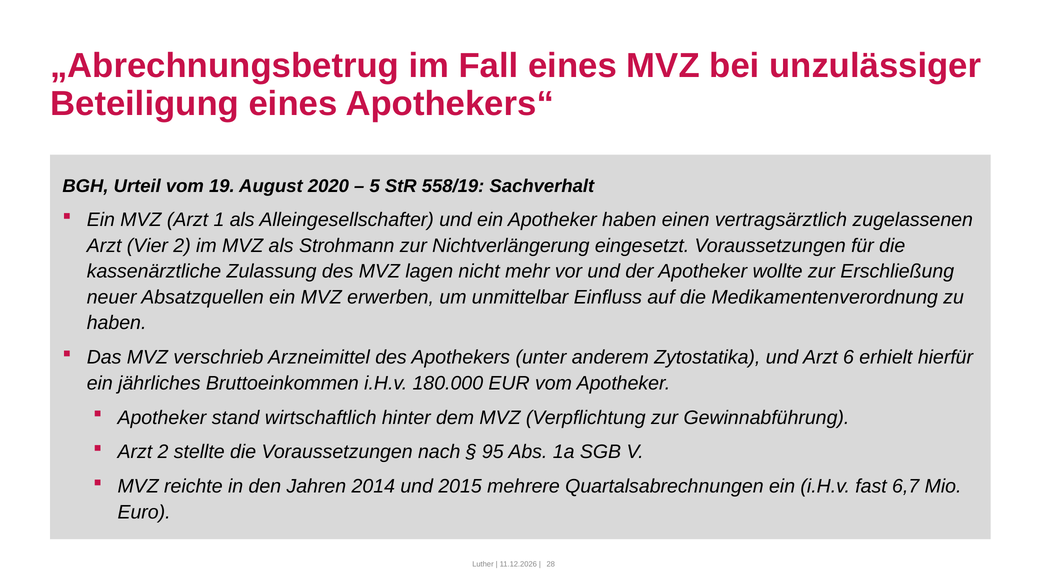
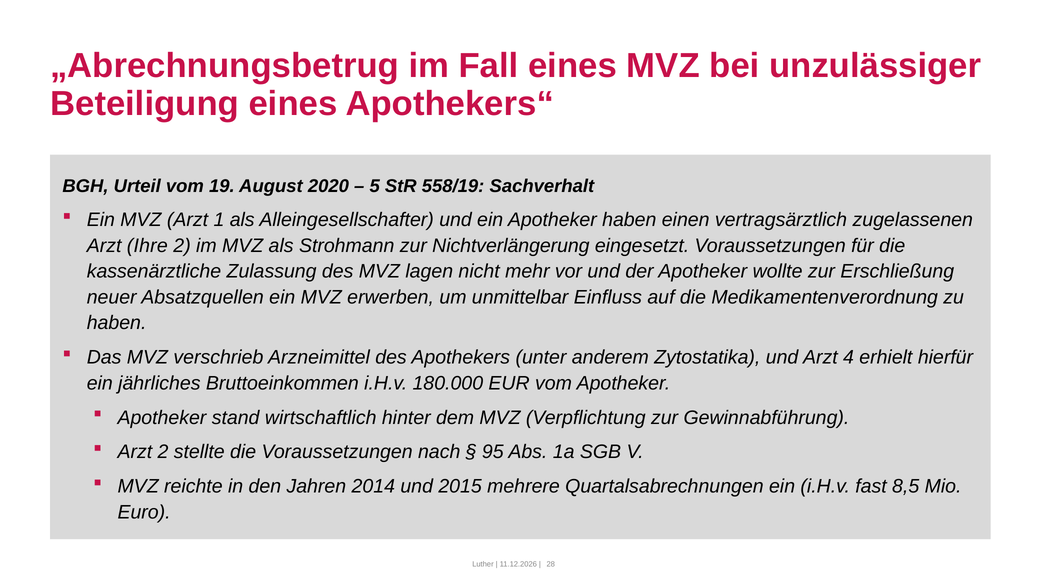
Vier: Vier -> Ihre (147, 245)
6: 6 -> 4 (848, 357)
6,7: 6,7 -> 8,5 (906, 486)
